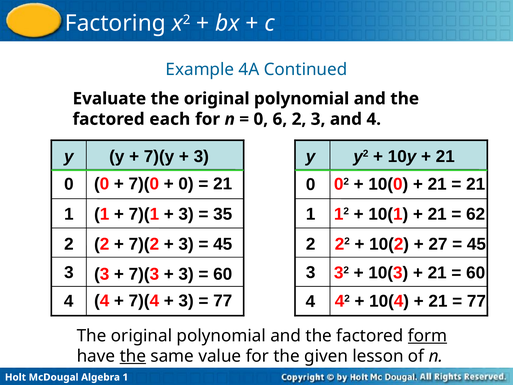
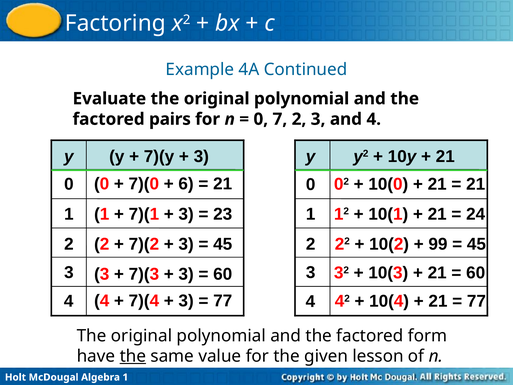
each: each -> pairs (170, 119)
6: 6 -> 7 (280, 119)
0: 0 -> 6 (186, 184)
35: 35 -> 23 (223, 214)
62: 62 -> 24 (476, 214)
27: 27 -> 99 (438, 244)
form underline: present -> none (428, 335)
